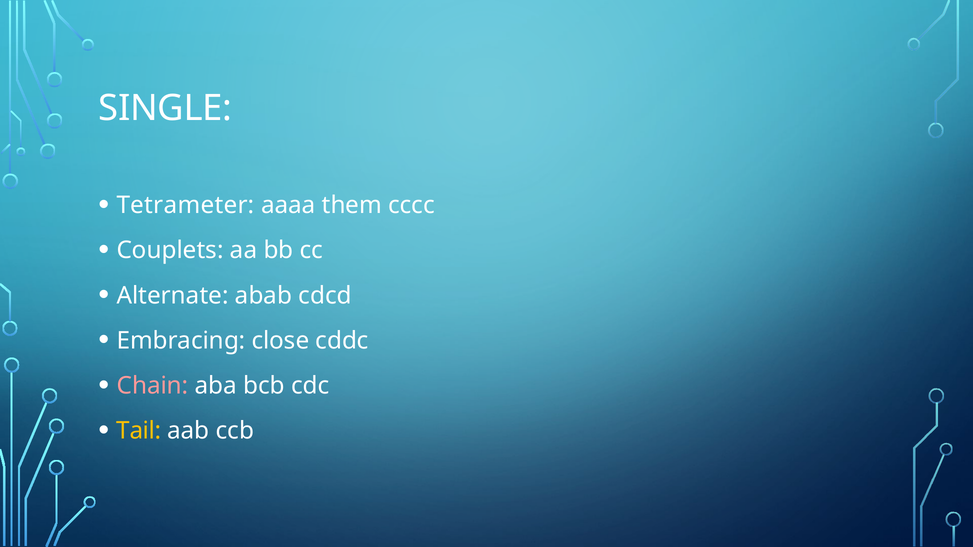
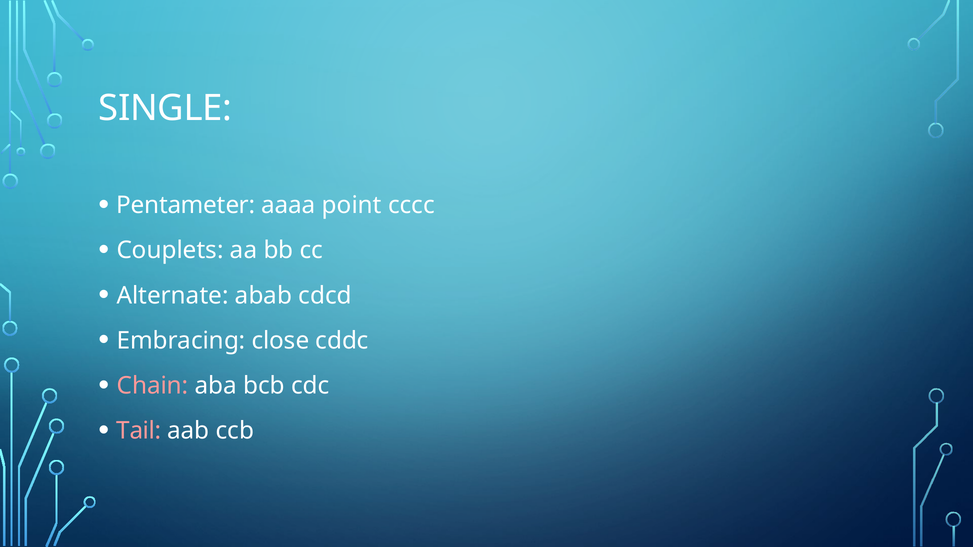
Tetrameter: Tetrameter -> Pentameter (186, 205)
them: them -> point (352, 205)
Tail colour: yellow -> pink (139, 431)
